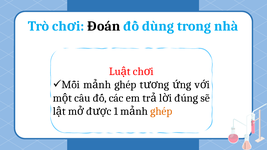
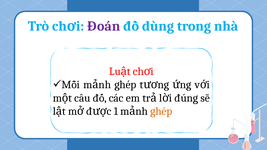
Đoán colour: black -> purple (104, 26)
